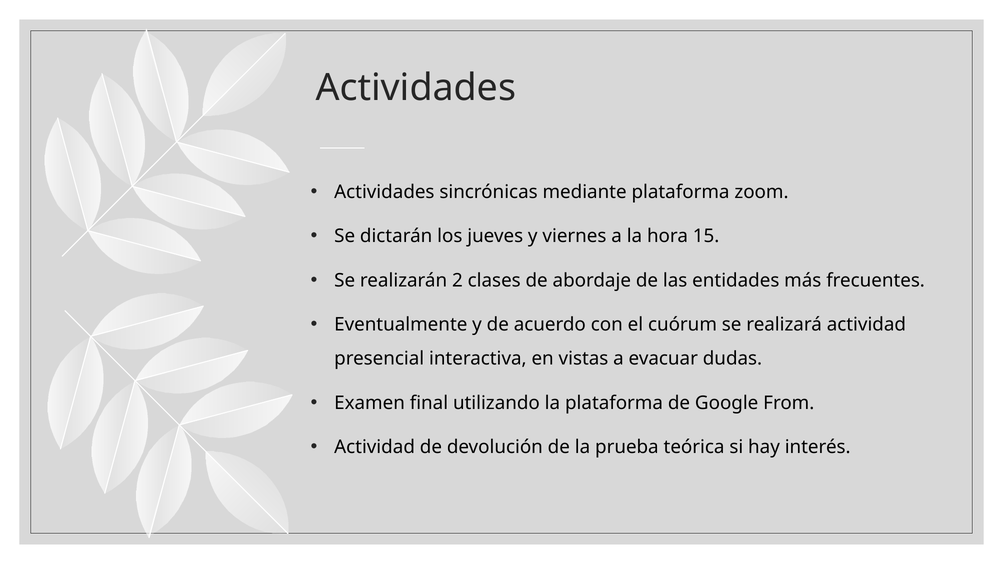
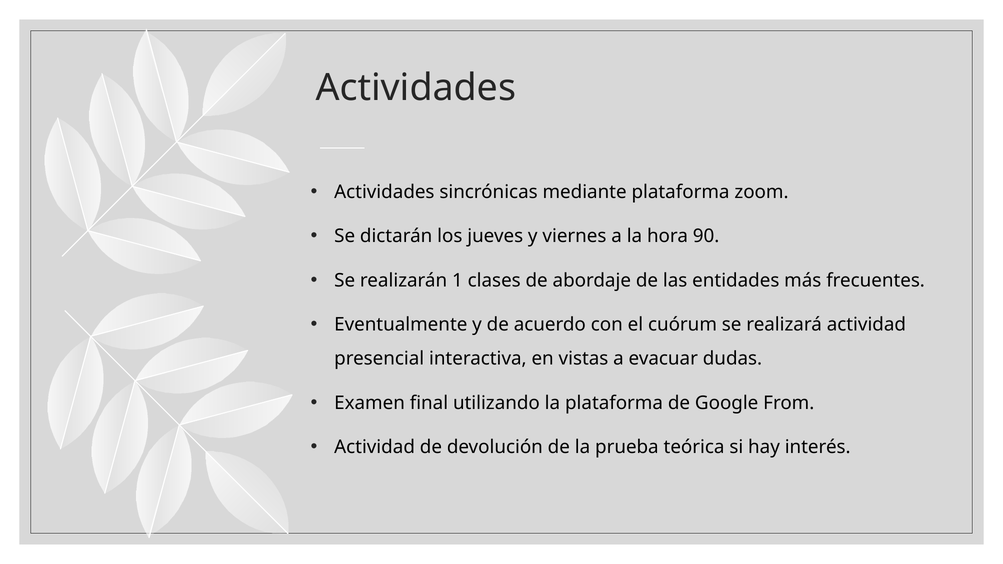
15: 15 -> 90 (706, 236)
2: 2 -> 1 (457, 281)
